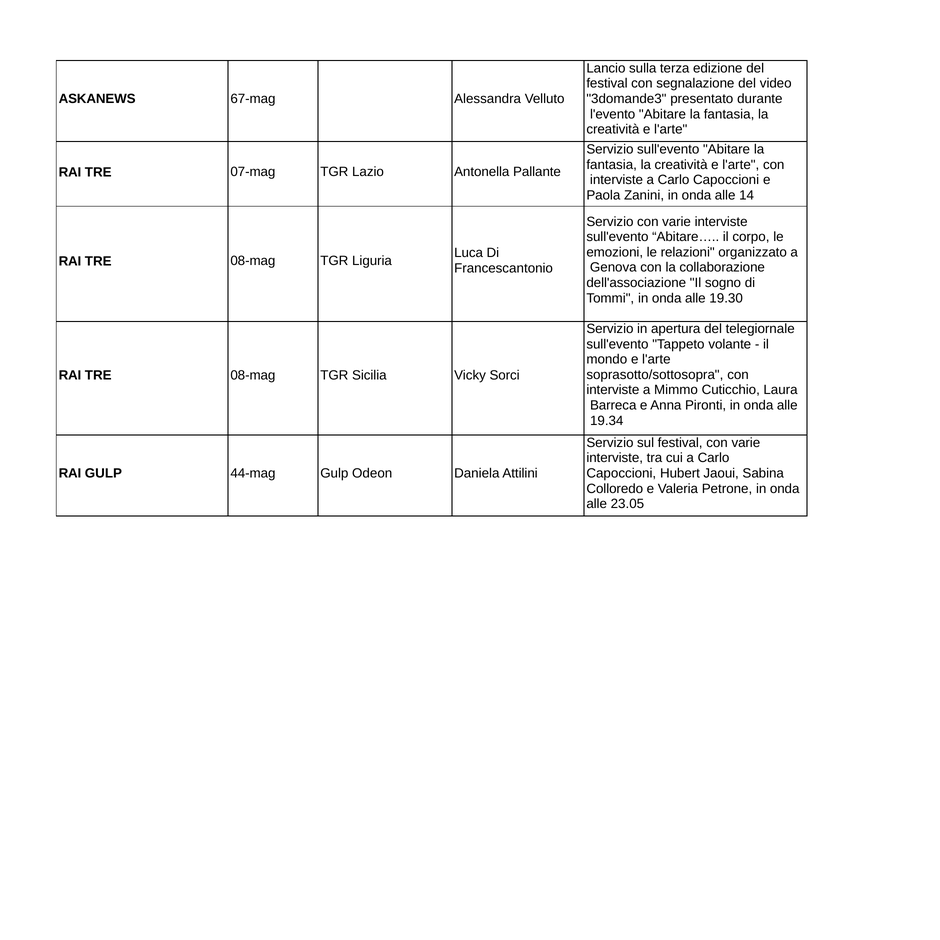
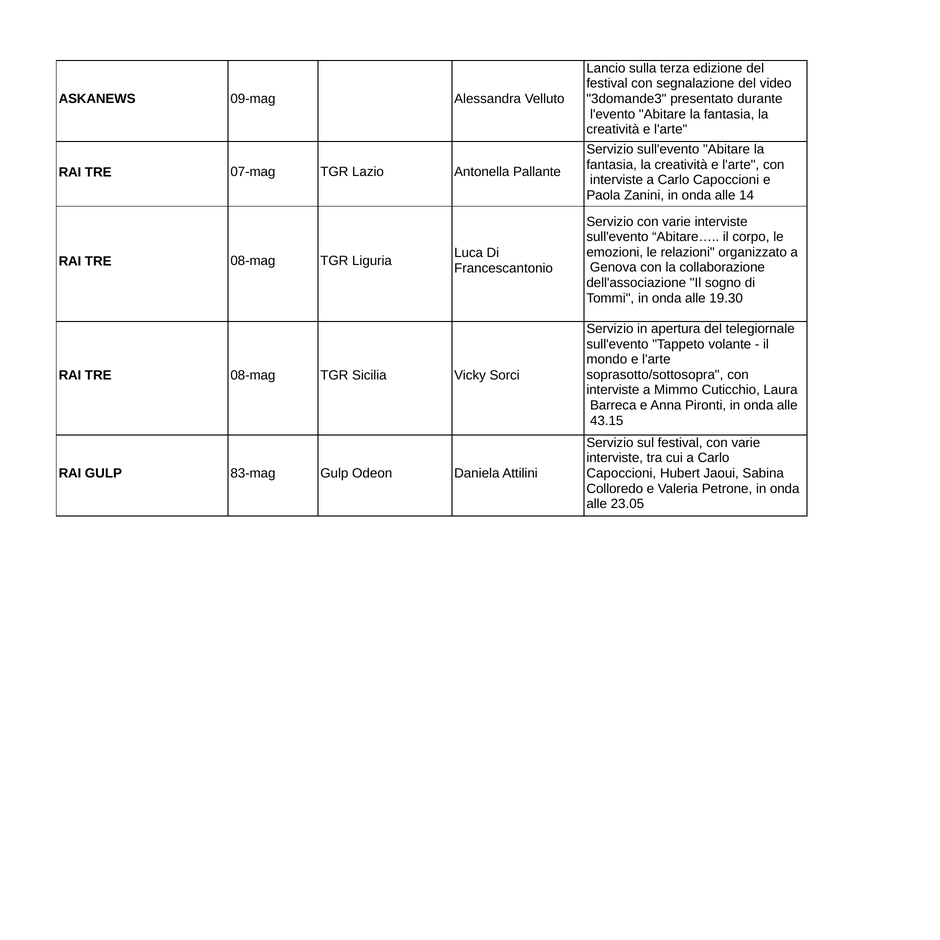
67-mag: 67-mag -> 09-mag (253, 99)
19.34: 19.34 -> 43.15 (607, 421)
44-mag: 44-mag -> 83-mag (253, 473)
